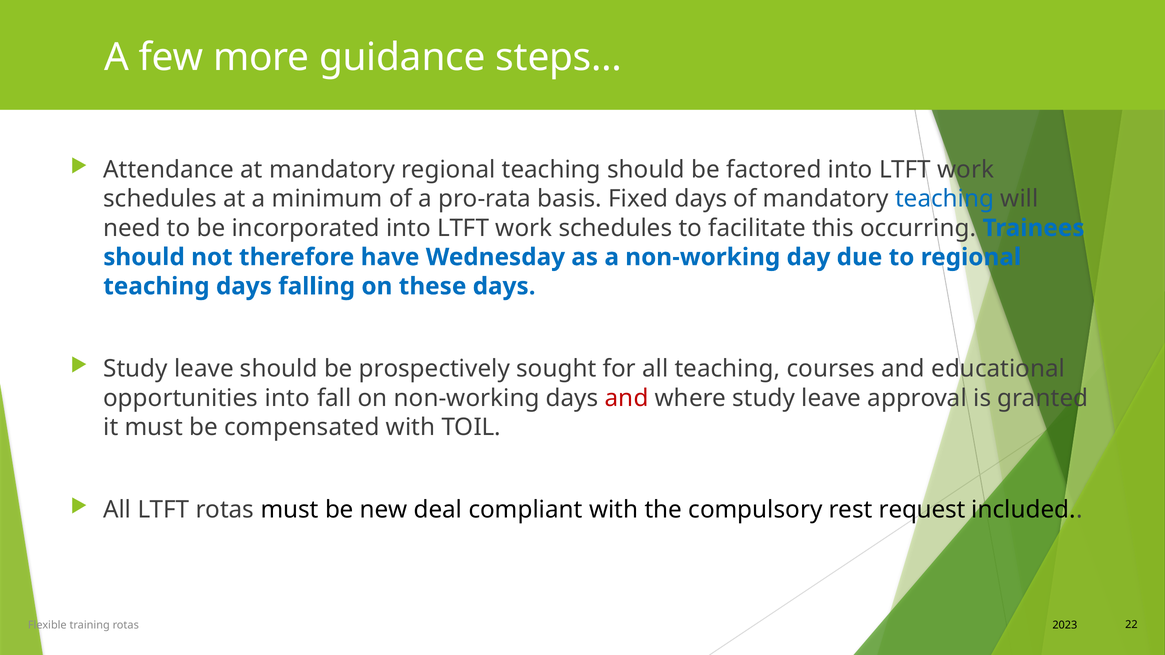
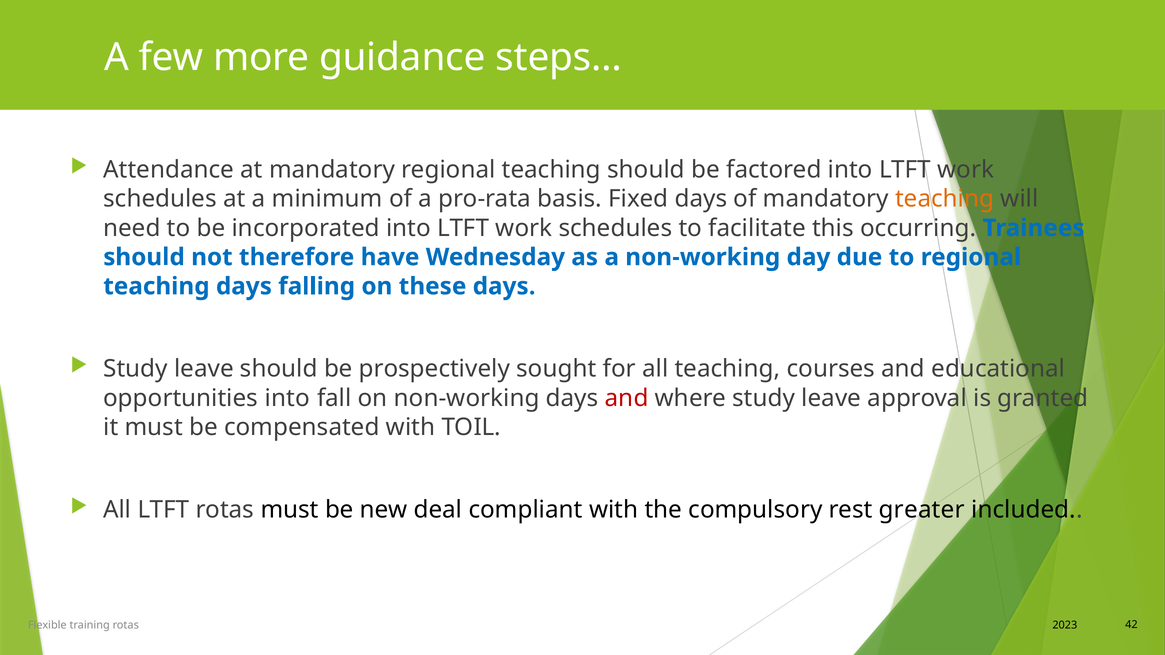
teaching colour: blue -> orange (945, 199)
request: request -> greater (922, 510)
22: 22 -> 42 (1131, 625)
